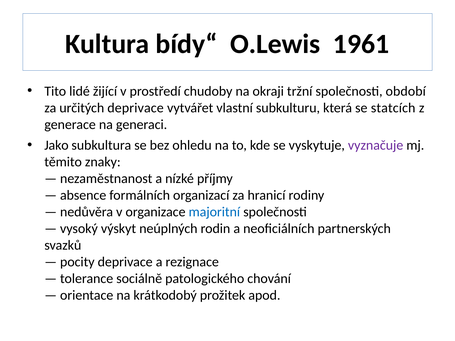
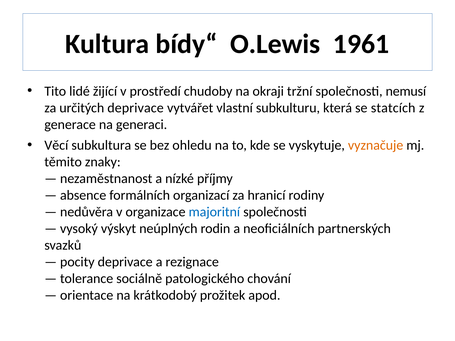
období: období -> nemusí (406, 91)
Jako: Jako -> Věcí (56, 145)
vyznačuje colour: purple -> orange (376, 145)
